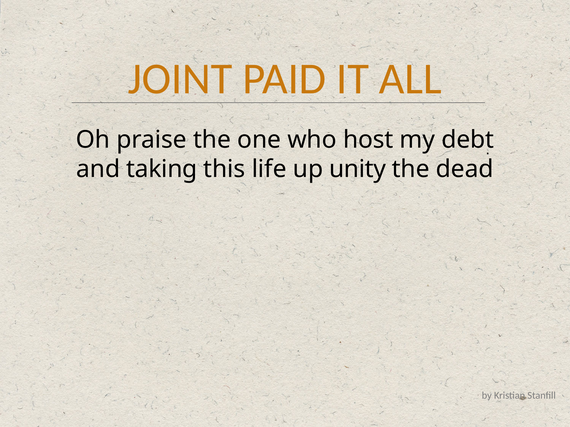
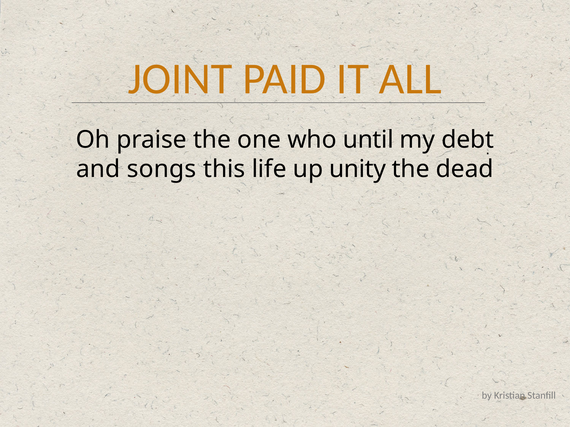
host: host -> until (368, 140)
taking: taking -> songs (162, 169)
